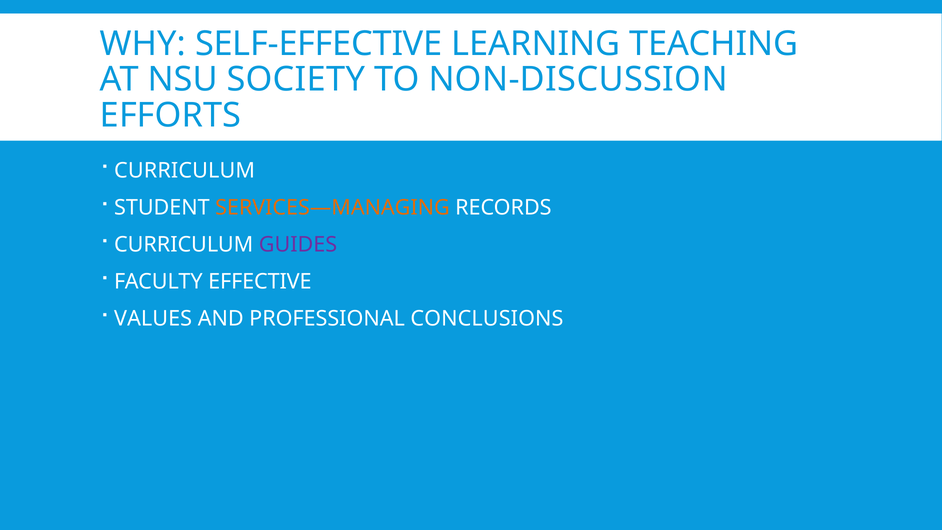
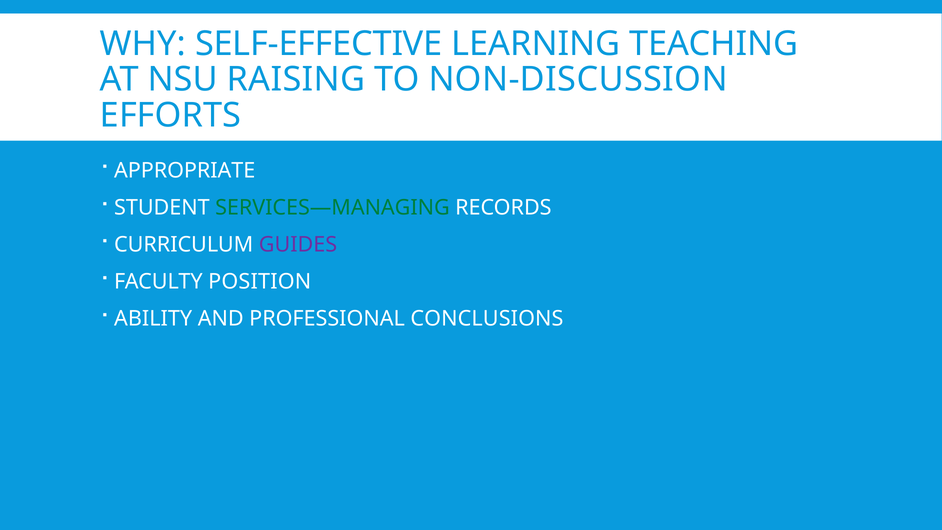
SOCIETY: SOCIETY -> RAISING (296, 80)
CURRICULUM: CURRICULUM -> APPROPRIATE (185, 170)
SERVICES—MANAGING colour: orange -> green (332, 208)
EFFECTIVE: EFFECTIVE -> POSITION (260, 282)
VALUES: VALUES -> ABILITY (153, 319)
